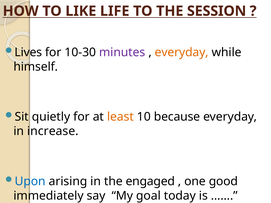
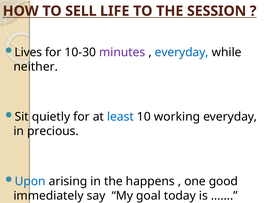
LIKE: LIKE -> SELL (81, 11)
everyday colour: orange -> blue (182, 52)
himself: himself -> neither (36, 67)
least colour: orange -> blue (120, 117)
because: because -> working (177, 117)
increase: increase -> precious (53, 131)
engaged: engaged -> happens (150, 182)
